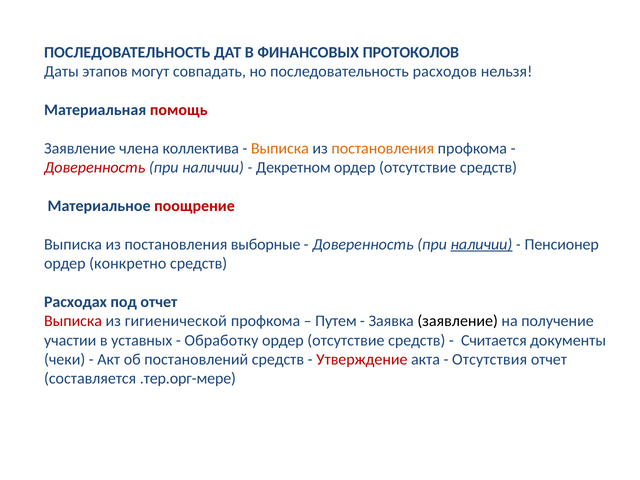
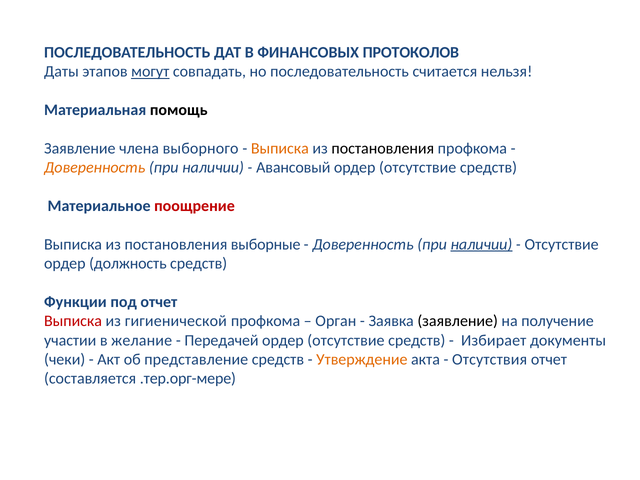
могут underline: none -> present (150, 71)
расходов: расходов -> считается (445, 71)
помощь colour: red -> black (179, 110)
коллектива: коллектива -> выборного (201, 148)
постановления colour: orange -> black (383, 148)
Доверенность colour: red -> orange (95, 167)
Декретном: Декретном -> Авансовый (293, 167)
Пенсионер: Пенсионер -> Отсутствие (562, 244)
конкретно: конкретно -> должность (128, 263)
Расходах: Расходах -> Функции (75, 302)
Путем: Путем -> Орган (336, 321)
уставных: уставных -> желание (142, 340)
Обработку: Обработку -> Передачей (222, 340)
Считается: Считается -> Избирает (494, 340)
постановлений: постановлений -> представление (196, 359)
Утверждение colour: red -> orange (362, 359)
